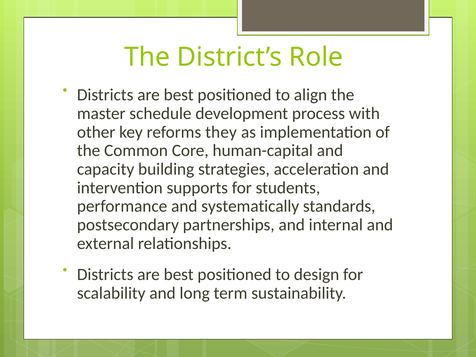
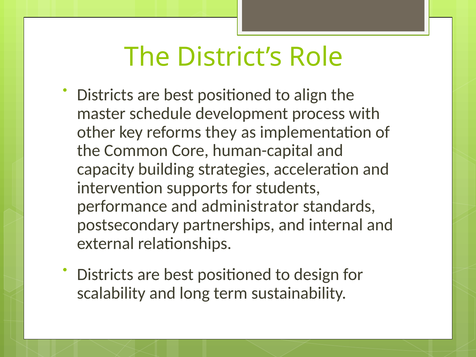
systematically: systematically -> administrator (250, 206)
